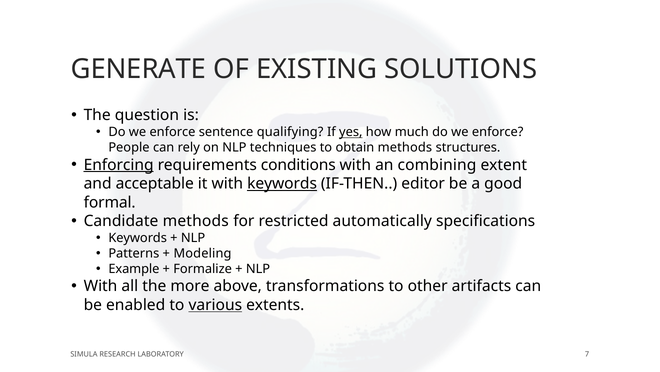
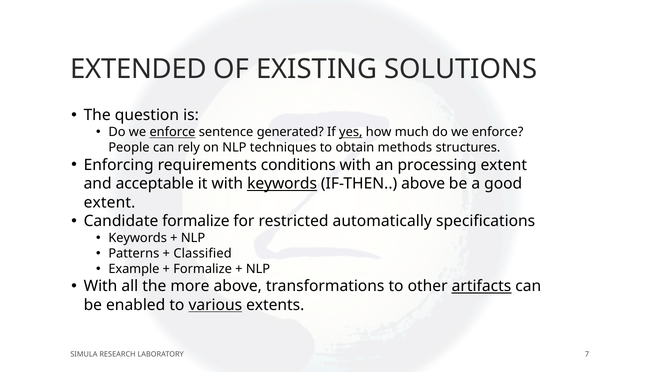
GENERATE: GENERATE -> EXTENDED (139, 69)
enforce underline: none -> present (172, 132)
qualifying: qualifying -> generated (290, 132)
Enforcing underline: present -> none (119, 165)
combining: combining -> processing (437, 165)
IF-THEN editor: editor -> above (423, 183)
formal: formal -> extent (110, 202)
Candidate methods: methods -> formalize (196, 221)
Modeling: Modeling -> Classified (203, 253)
artifacts underline: none -> present (481, 286)
